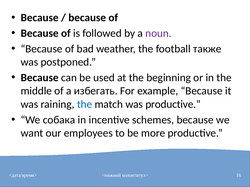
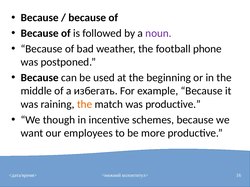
также: также -> phone (207, 49)
the colour: blue -> orange (85, 105)
собака: собака -> though (59, 120)
